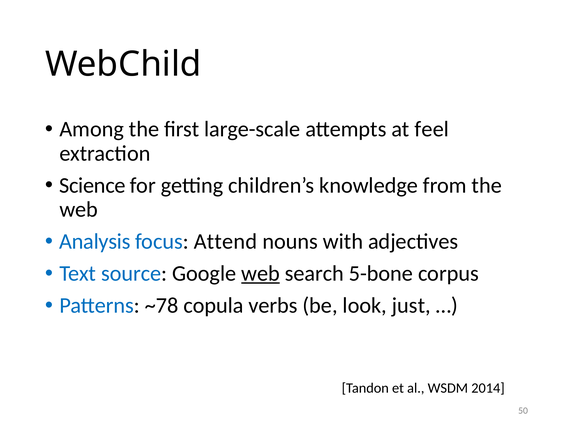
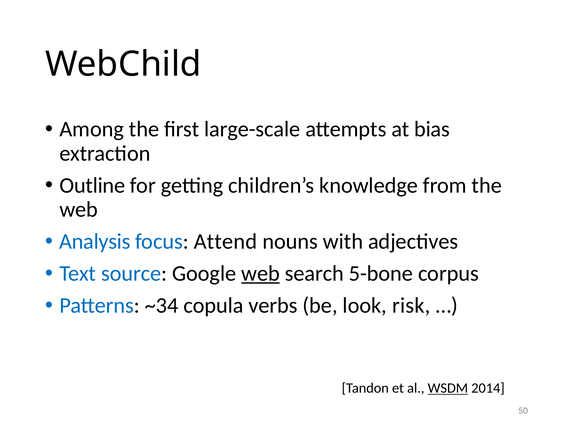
feel: feel -> bias (432, 129)
Science: Science -> Outline (92, 185)
~78: ~78 -> ~34 (162, 305)
just: just -> risk (411, 305)
WSDM underline: none -> present (448, 388)
